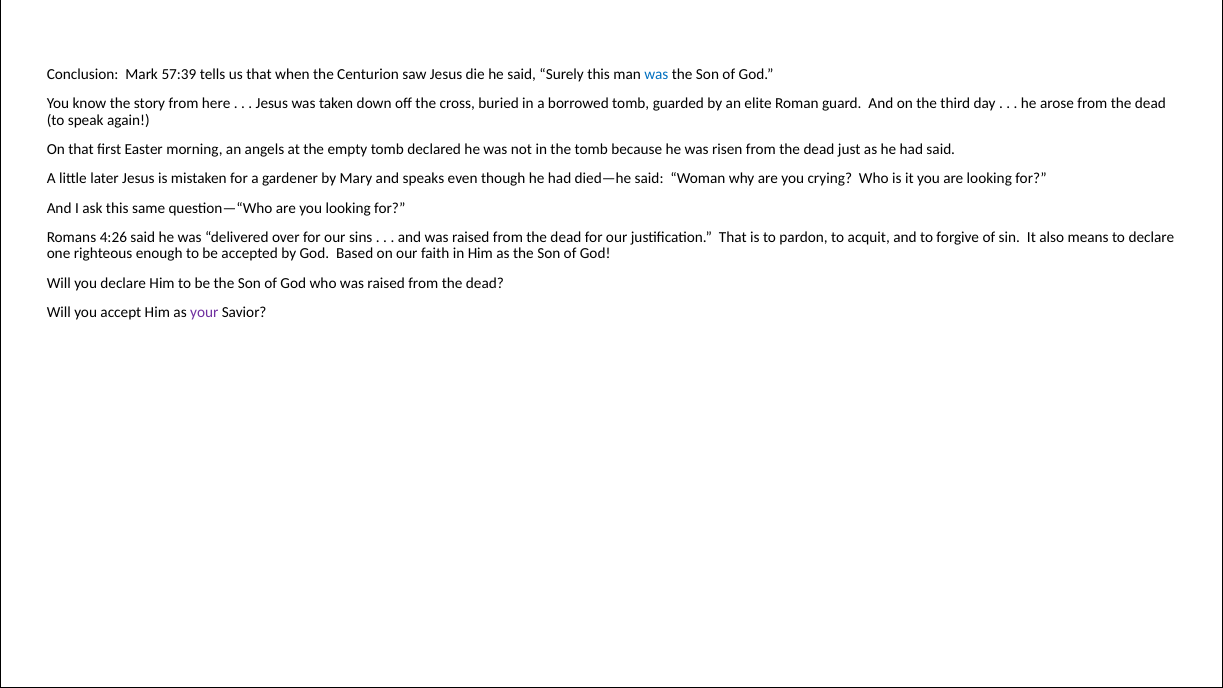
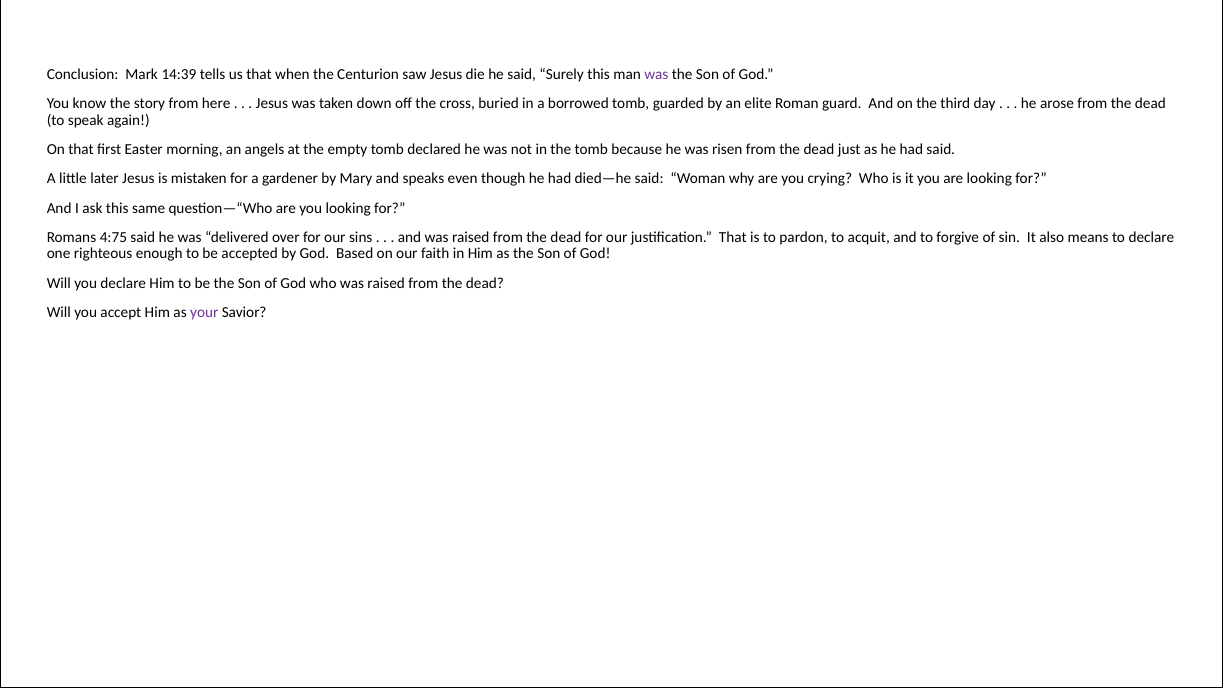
57:39: 57:39 -> 14:39 (179, 74)
was colour: blue -> purple (656, 74)
4:26: 4:26 -> 4:75 (113, 237)
